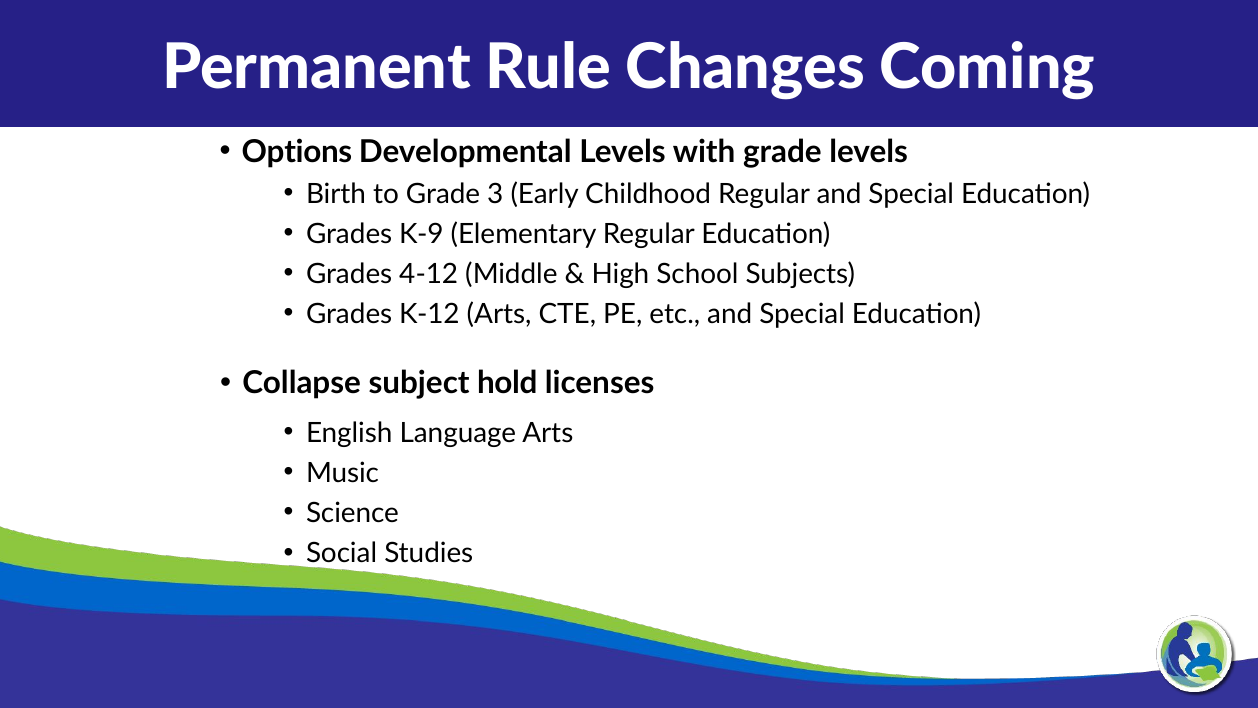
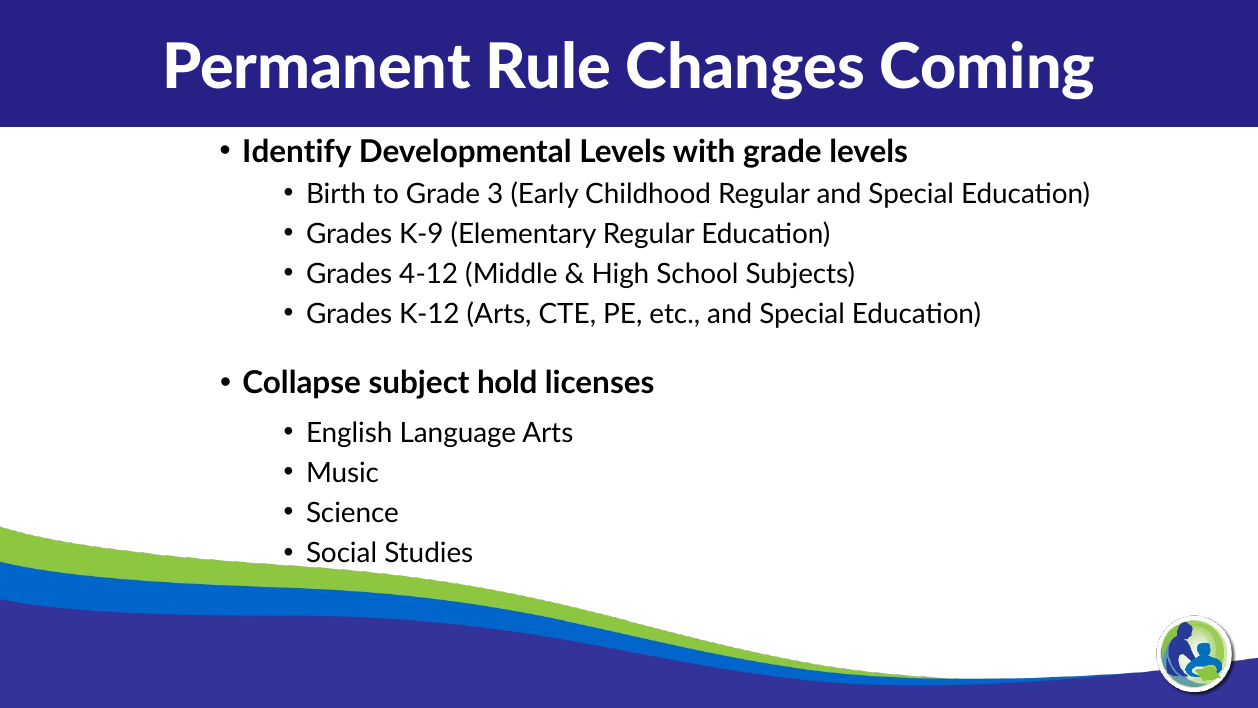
Options: Options -> Identify (297, 152)
